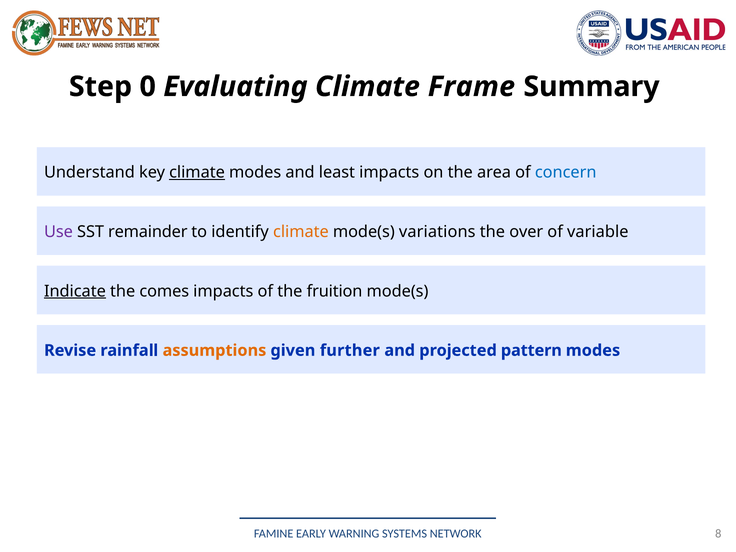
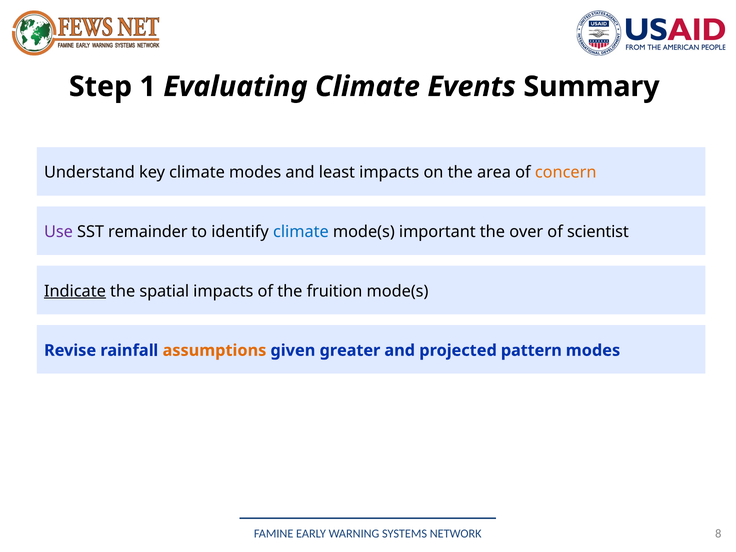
0: 0 -> 1 (148, 87)
Frame: Frame -> Events (472, 87)
climate underline: present -> none (197, 173)
concern colour: blue -> orange (566, 173)
climate colour: orange -> blue (301, 232)
variations: variations -> important (437, 232)
variable: variable -> scientist (598, 232)
comes: comes -> spatial (164, 291)
further: further -> greater (350, 350)
